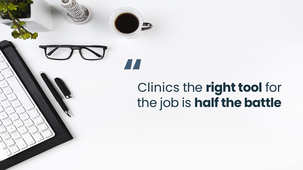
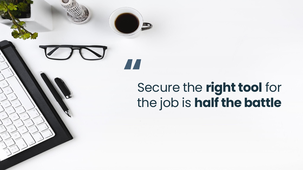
Clinics: Clinics -> Secure (159, 88)
